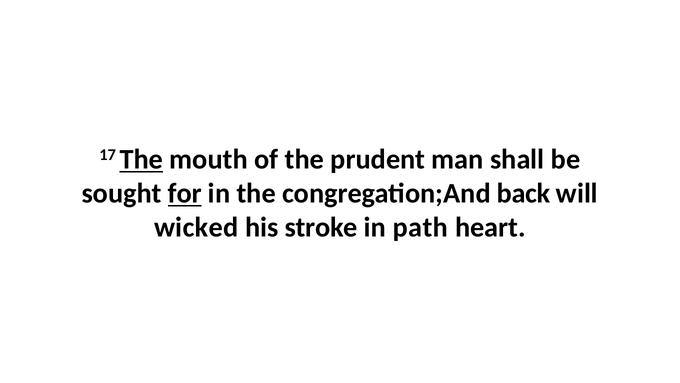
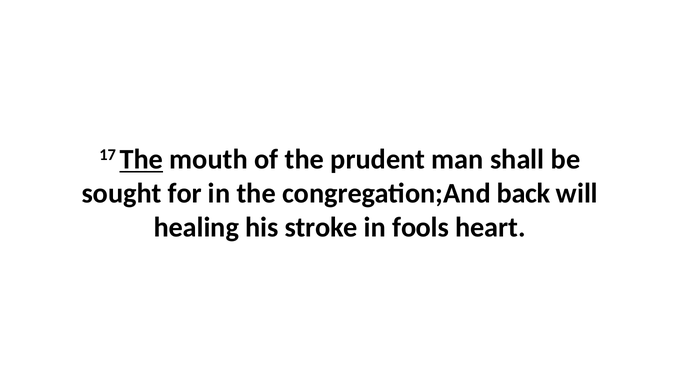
for underline: present -> none (185, 193)
wicked: wicked -> healing (196, 227)
path: path -> fools (421, 227)
